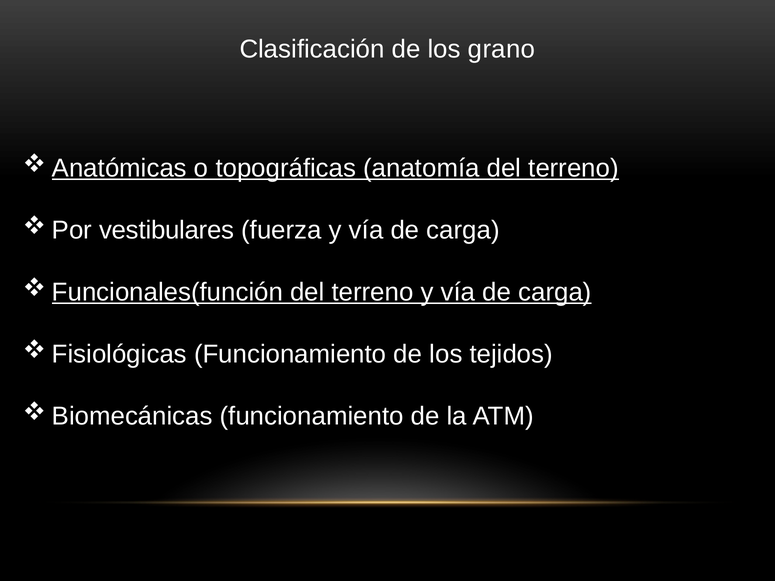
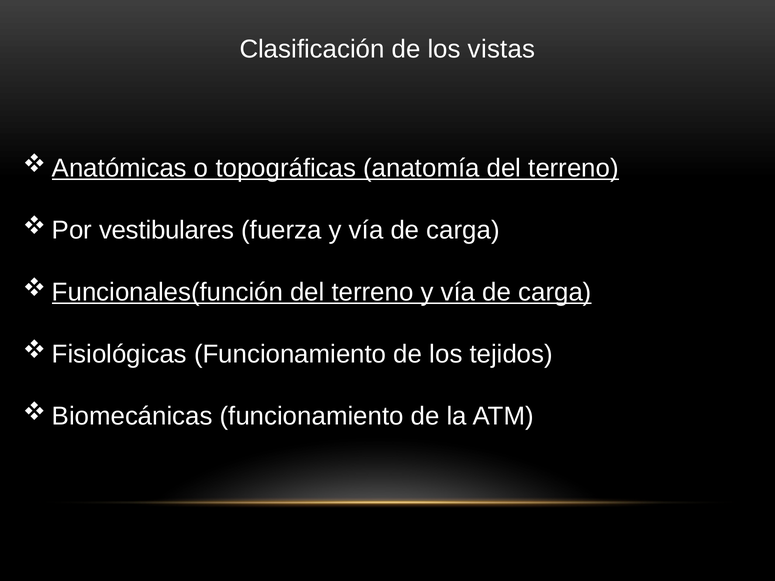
grano: grano -> vistas (501, 49)
